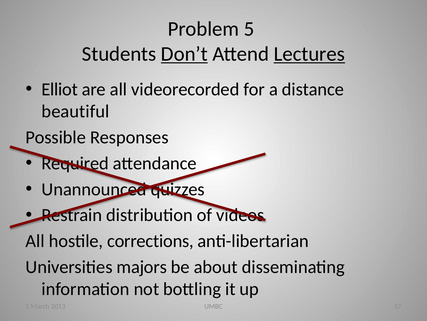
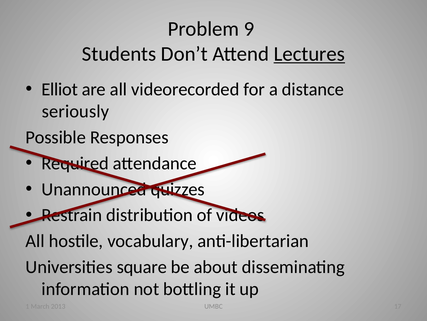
5: 5 -> 9 (249, 29)
Don’t underline: present -> none (184, 54)
beautiful: beautiful -> seriously (75, 111)
corrections: corrections -> vocabulary (150, 241)
majors: majors -> square (142, 266)
